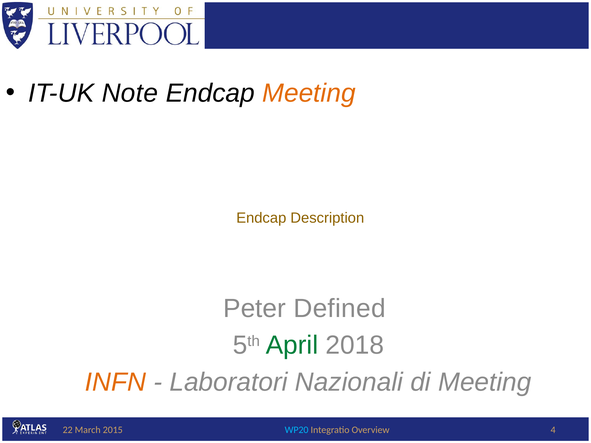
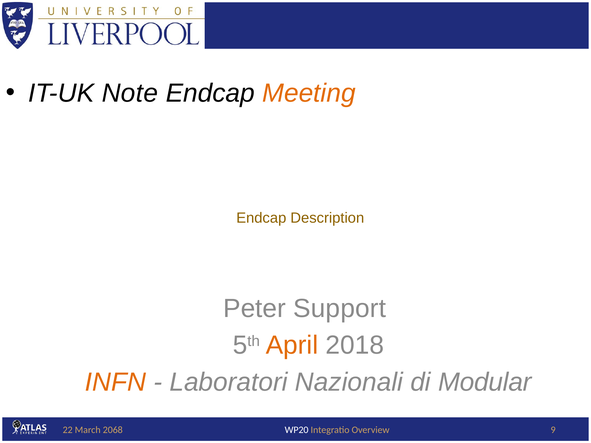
Defined: Defined -> Support (340, 309)
April colour: green -> orange (292, 345)
di Meeting: Meeting -> Modular (485, 382)
2015: 2015 -> 2068 (113, 430)
WP20 colour: light blue -> white (297, 430)
4: 4 -> 9 (553, 430)
